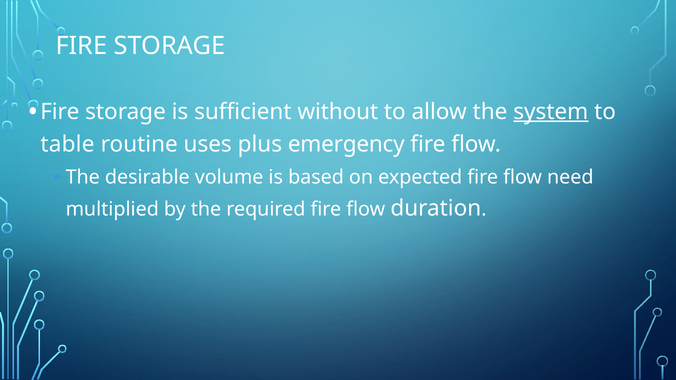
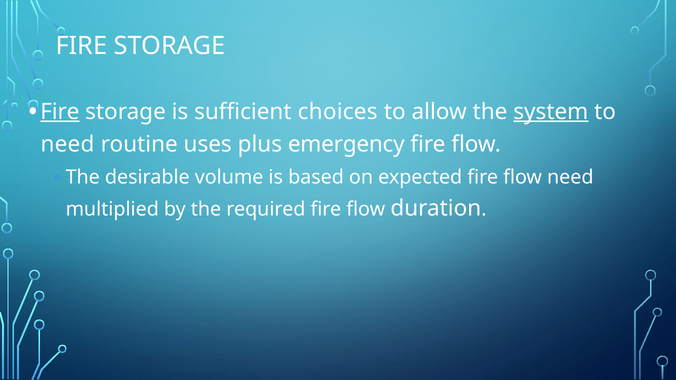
Fire underline: none -> present (60, 112)
without: without -> choices (338, 112)
table: table -> need (67, 144)
